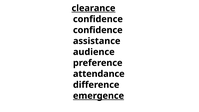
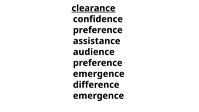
confidence: confidence -> preference (98, 30)
attendance: attendance -> emergence (99, 74)
emergence underline: present -> none (99, 96)
